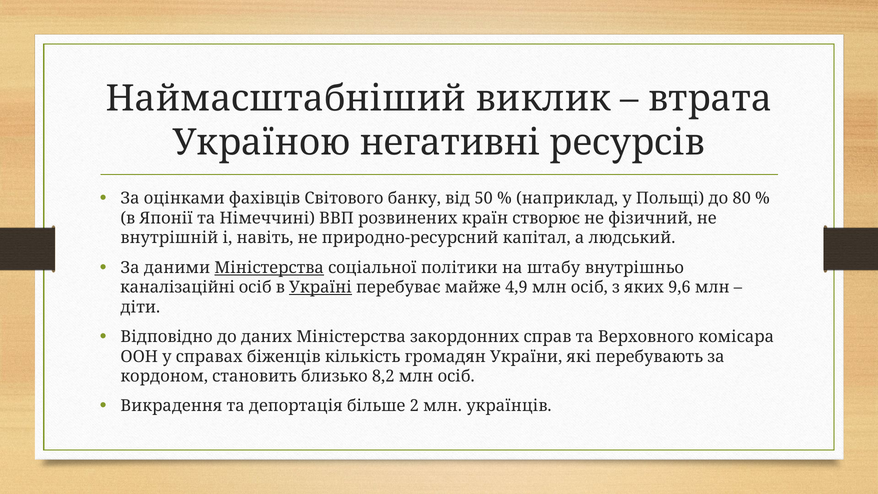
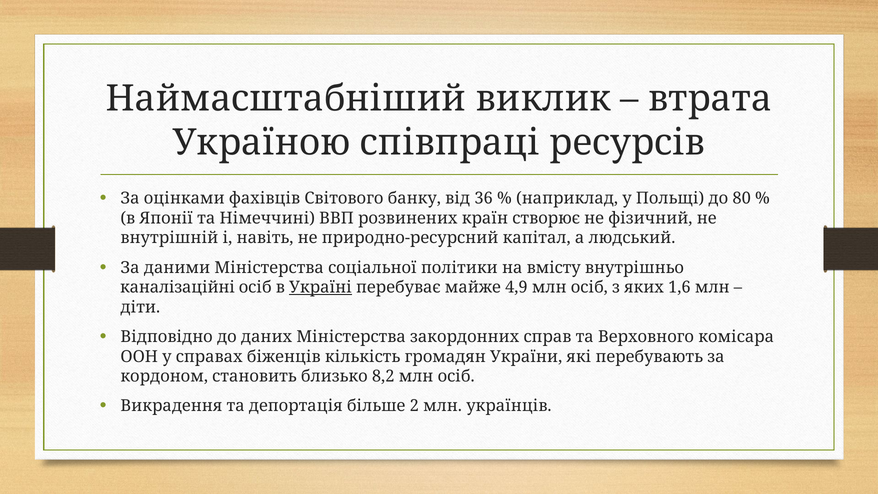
негативні: негативні -> співпраці (450, 142)
50: 50 -> 36 (484, 198)
Міністерства underline: present -> none (269, 268)
штабу: штабу -> вмісту (554, 268)
9,6: 9,6 -> 1,6 (679, 287)
